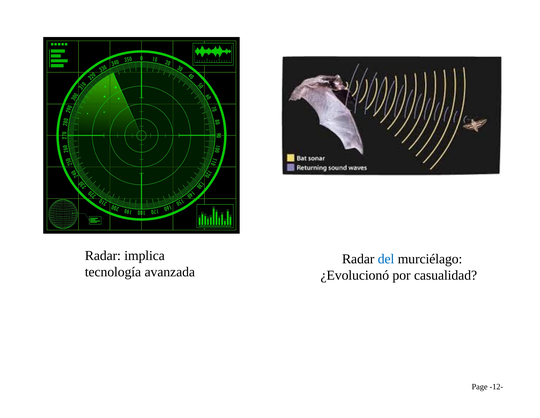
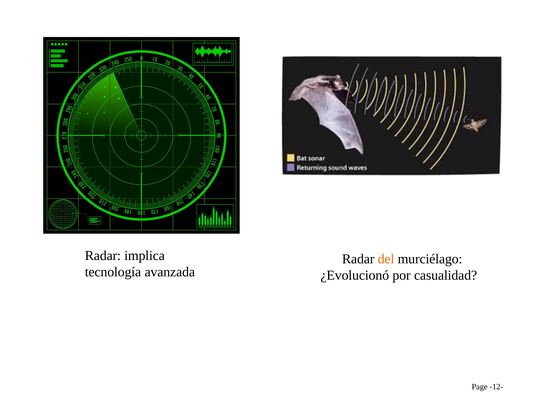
del colour: blue -> orange (386, 259)
